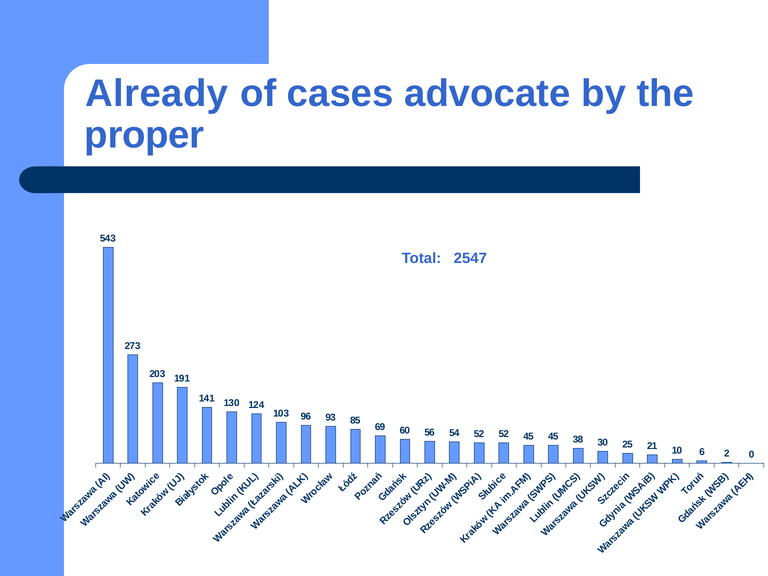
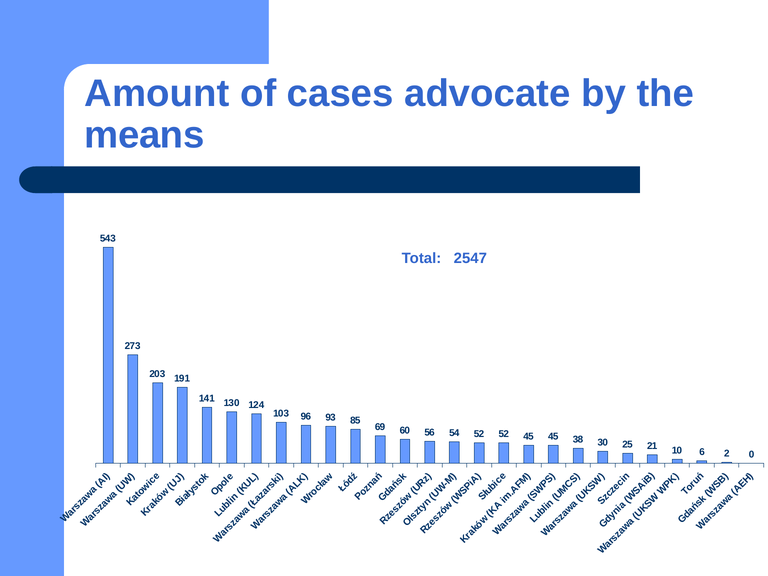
Already: Already -> Amount (157, 94)
proper: proper -> means (144, 135)
